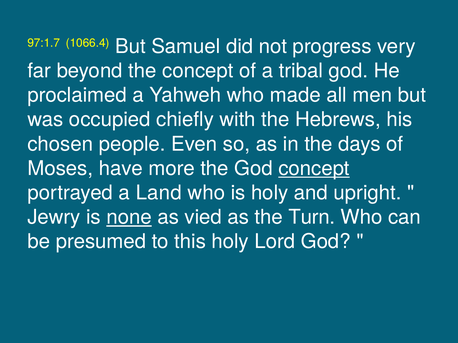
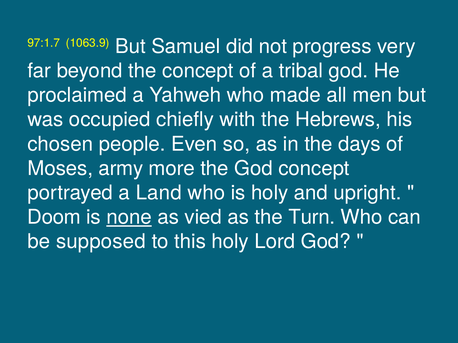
1066.4: 1066.4 -> 1063.9 (88, 43)
have: have -> army (121, 169)
concept underline: present -> none (314, 169)
Jewry: Jewry -> Doom (54, 217)
presumed: presumed -> supposed (101, 242)
